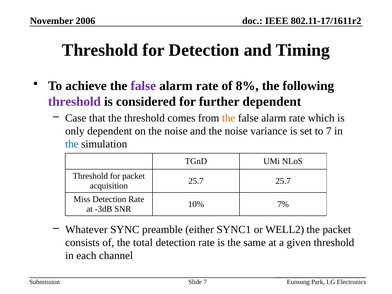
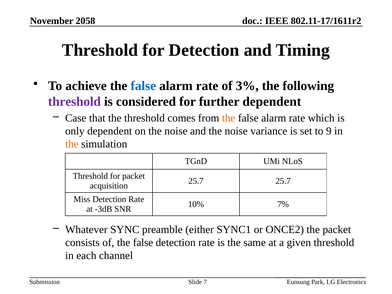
2006: 2006 -> 2058 (85, 21)
false colour: purple -> blue (143, 86)
8%: 8% -> 3% (247, 86)
to 7: 7 -> 9 (329, 131)
the colour: blue -> orange (72, 144)
WELL2: WELL2 -> ONCE2 (285, 229)
of the total: total -> false (143, 243)
